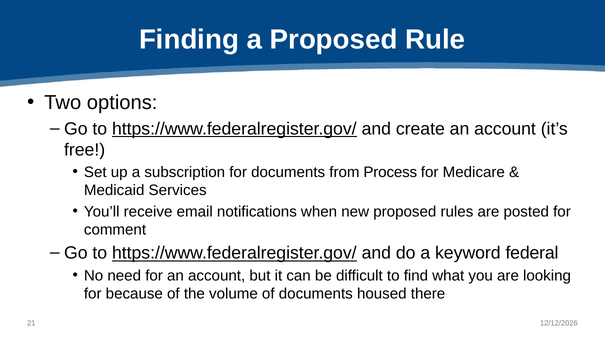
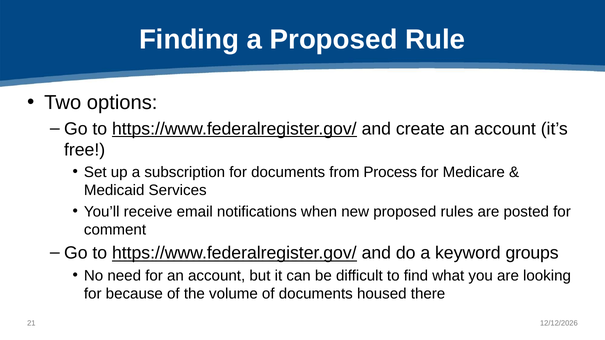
federal: federal -> groups (532, 253)
